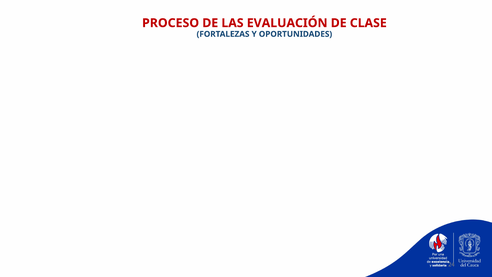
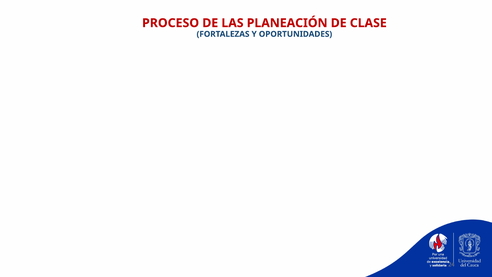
EVALUACIÓN: EVALUACIÓN -> PLANEACIÓN (287, 23)
